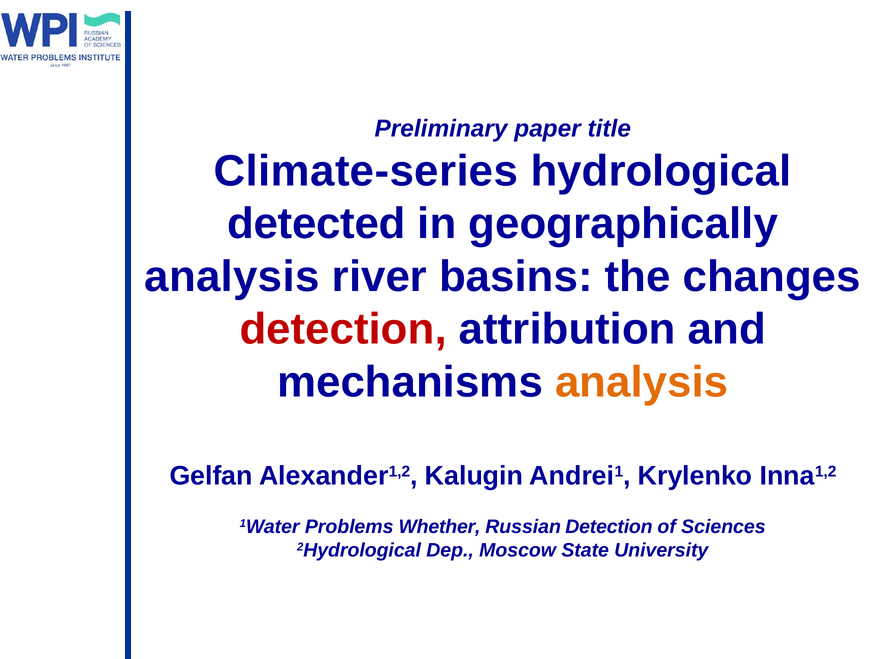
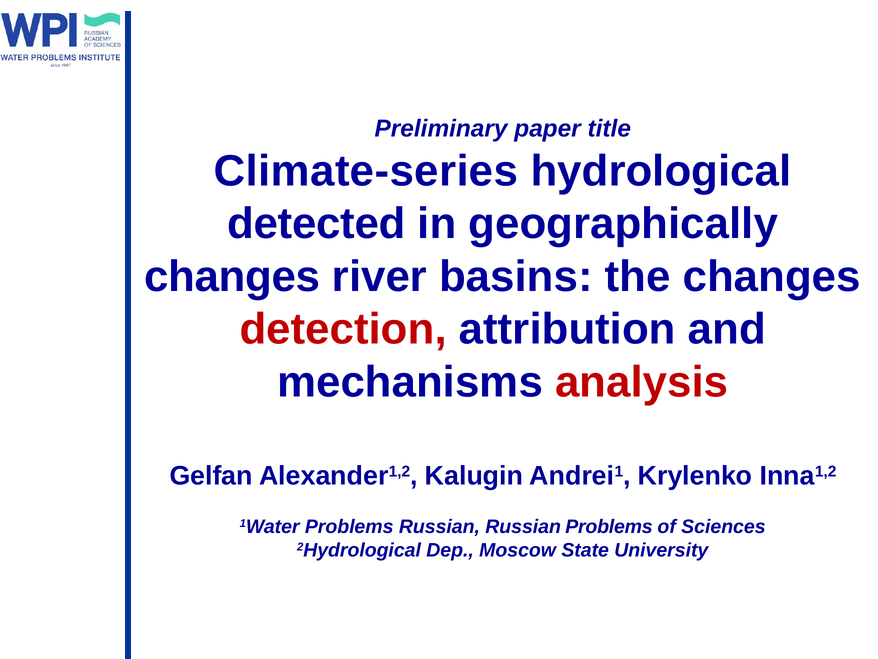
analysis: analysis -> changes (232, 276)
analysis colour: orange -> red (642, 382)
Problems Whether: Whether -> Russian (439, 526)
Russian Detection: Detection -> Problems (609, 526)
